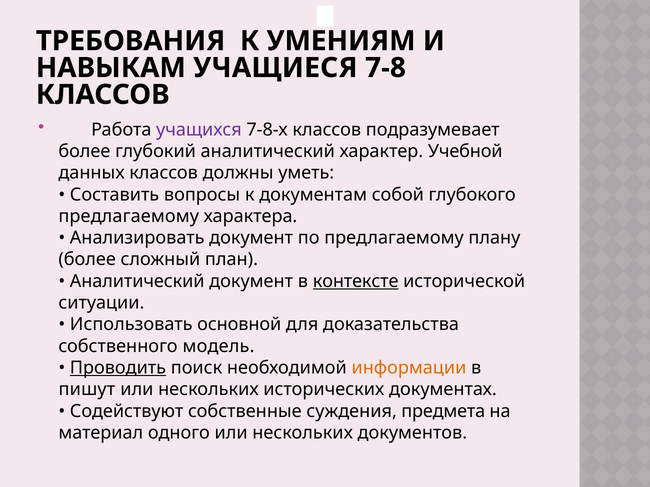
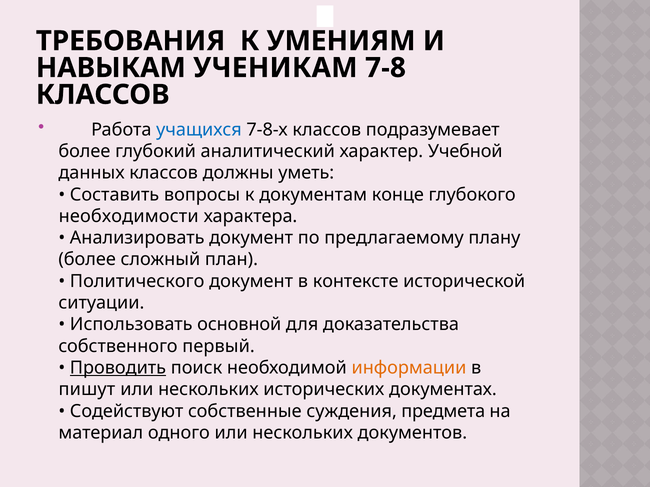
УЧАЩИЕСЯ: УЧАЩИЕСЯ -> УЧЕНИКАМ (275, 68)
учащихся colour: purple -> blue (199, 130)
собой: собой -> конце (398, 195)
предлагаемому: предлагаемому -> необходимости (129, 216)
Аналитический: Аналитический -> Политического (137, 281)
контексте underline: present -> none (356, 281)
модель: модель -> первый (219, 346)
